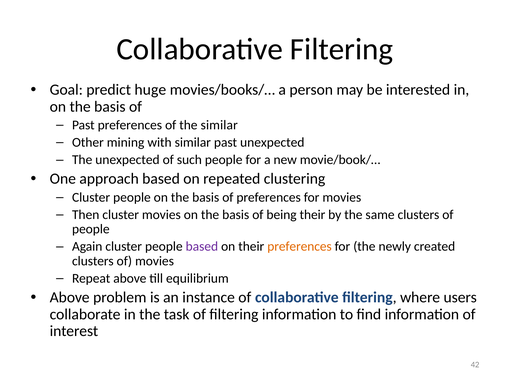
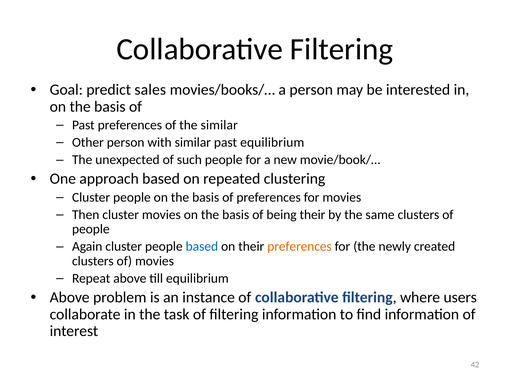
huge: huge -> sales (150, 90)
Other mining: mining -> person (126, 143)
past unexpected: unexpected -> equilibrium (272, 143)
based colour: purple -> blue (202, 247)
